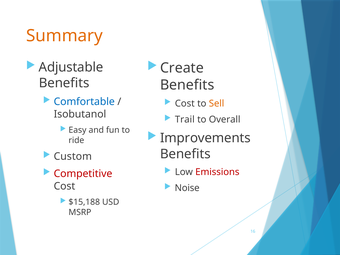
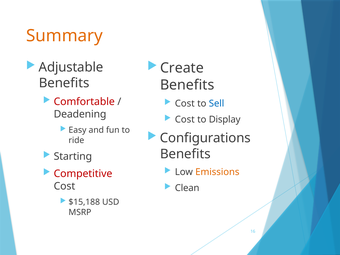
Comfortable colour: blue -> red (84, 102)
Sell colour: orange -> blue (217, 103)
Isobutanol: Isobutanol -> Deadening (80, 114)
Trail: Trail -> Cost (185, 120)
Overall: Overall -> Display (225, 120)
Improvements: Improvements -> Configurations (205, 138)
Custom: Custom -> Starting (73, 156)
Emissions colour: red -> orange (217, 172)
Noise: Noise -> Clean (187, 188)
